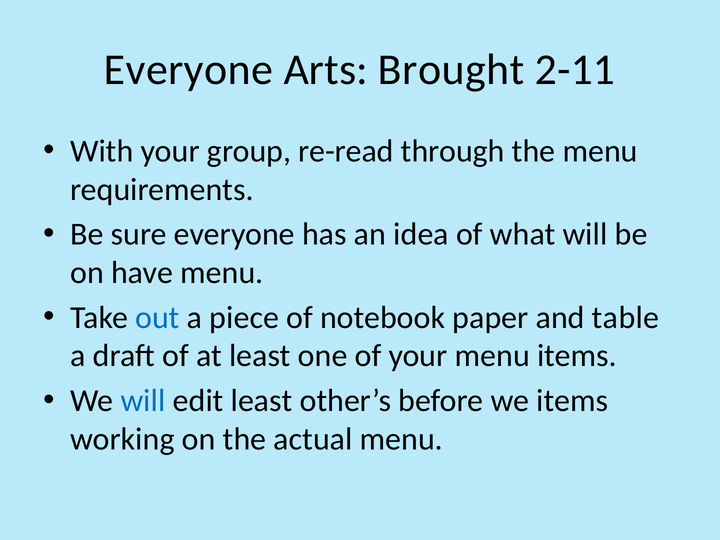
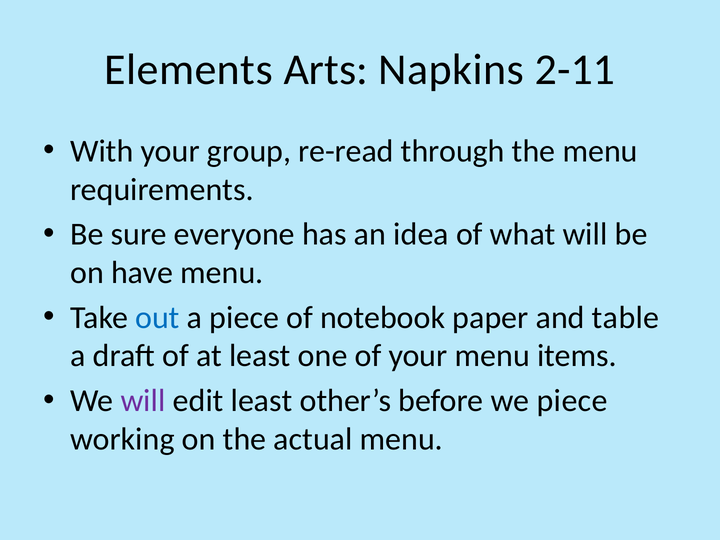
Everyone: Everyone -> Elements (189, 70)
Brought: Brought -> Napkins (451, 70)
will colour: blue -> purple (143, 401)
we items: items -> piece (572, 401)
